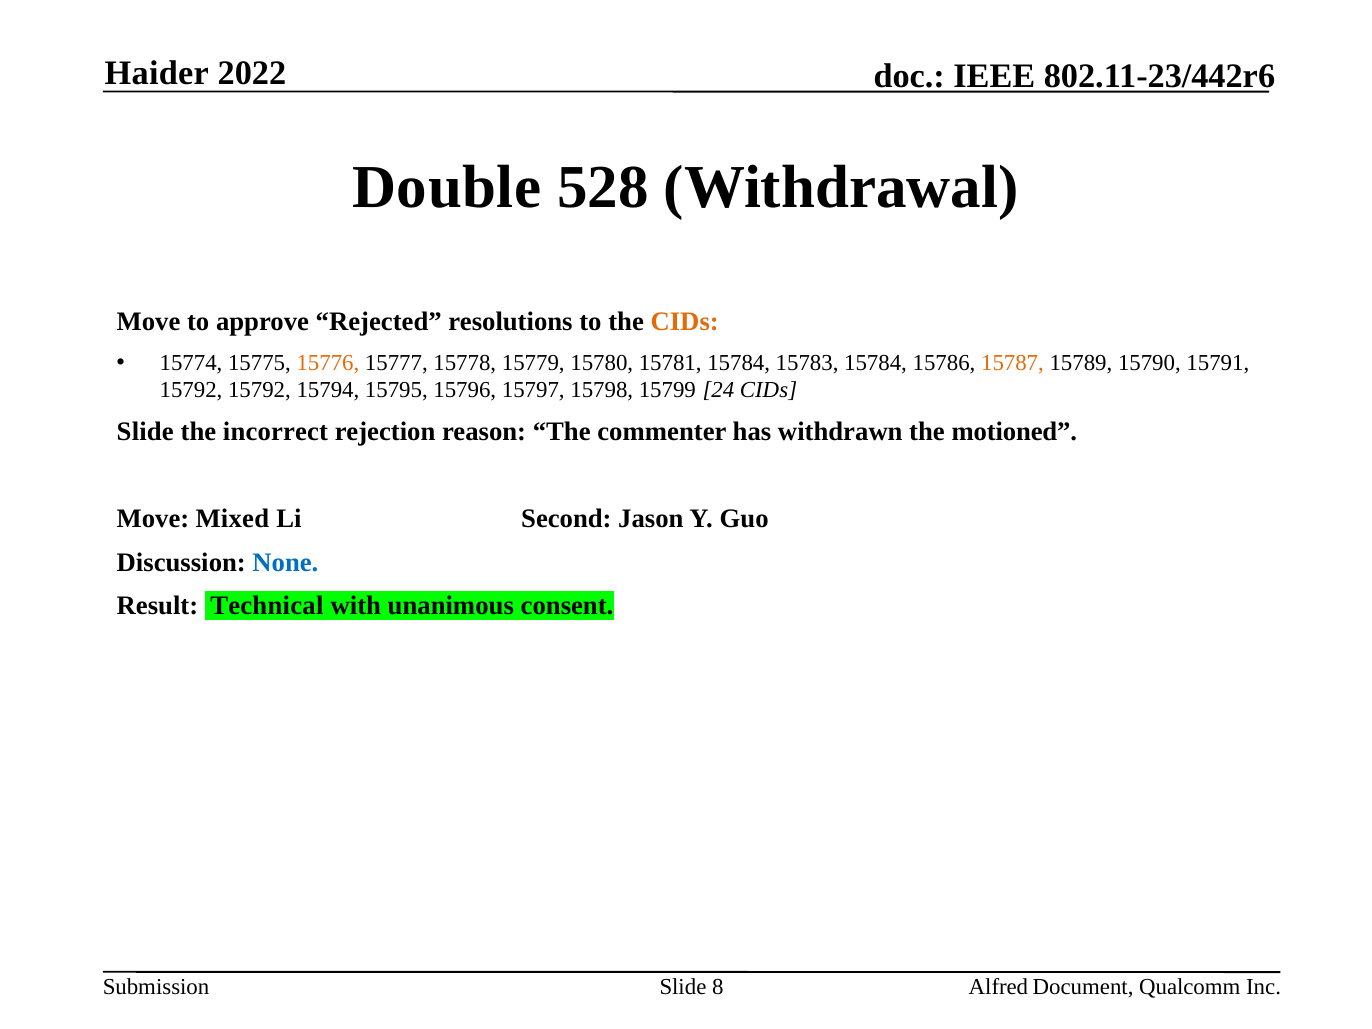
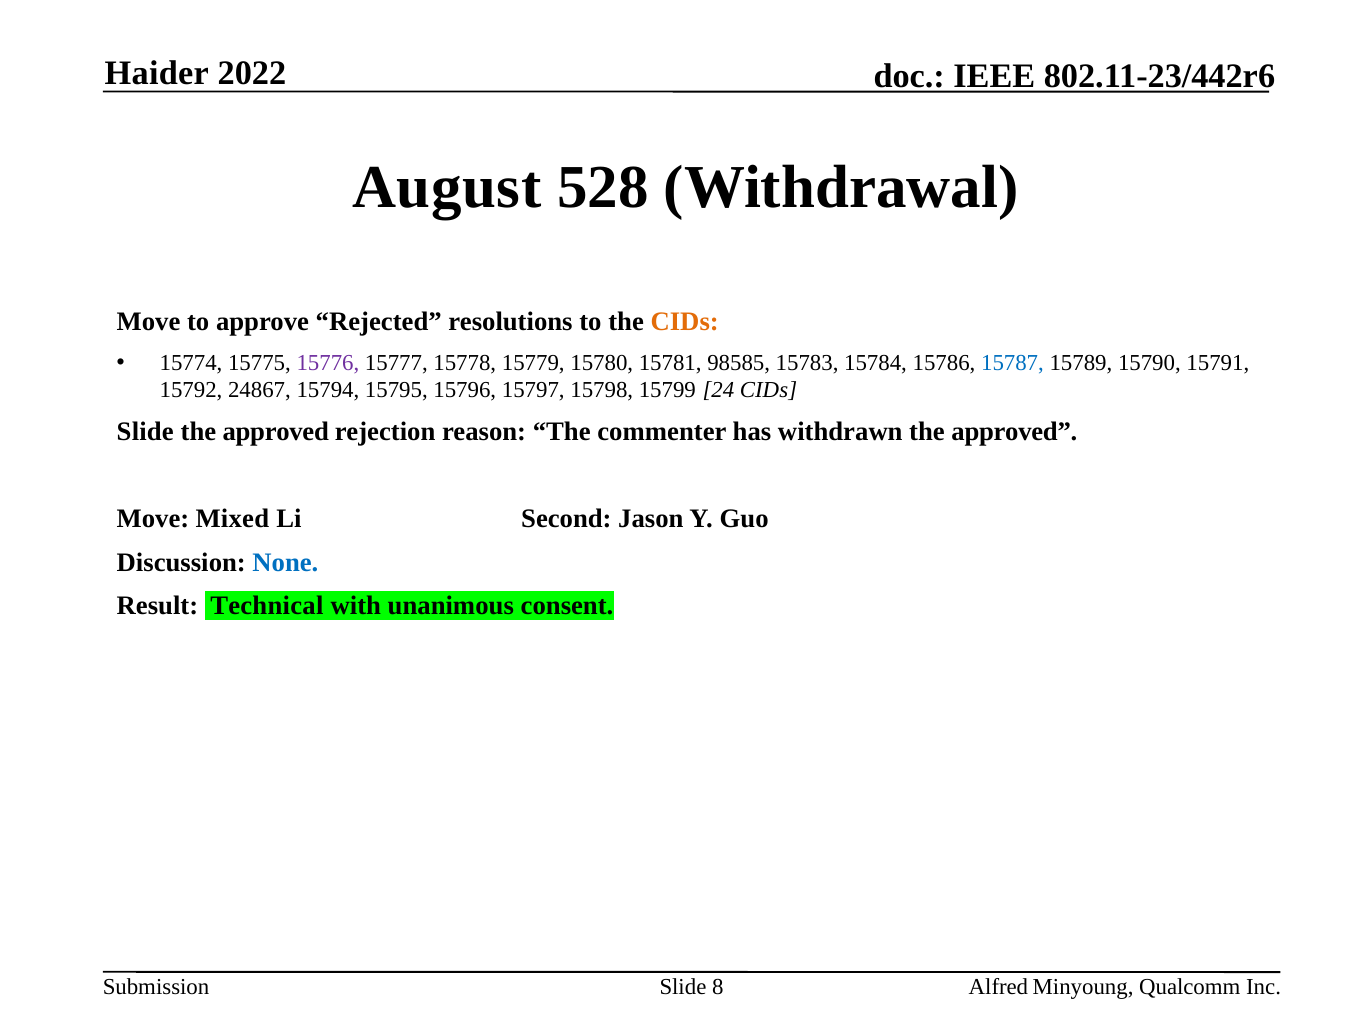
Double: Double -> August (447, 187)
15776 colour: orange -> purple (328, 363)
15781 15784: 15784 -> 98585 (739, 363)
15787 colour: orange -> blue (1012, 363)
15792 15792: 15792 -> 24867 (259, 390)
incorrect: incorrect -> approved (276, 432)
withdrawn the motioned: motioned -> approved (1014, 432)
Document: Document -> Minyoung (1083, 987)
